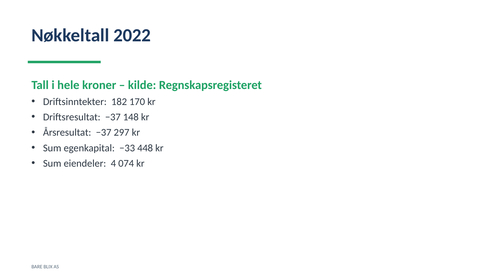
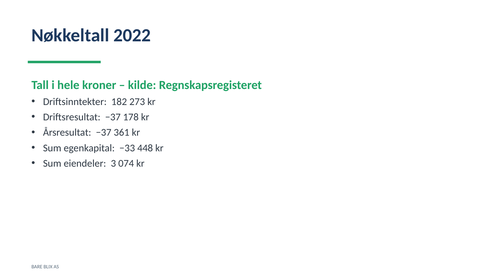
170: 170 -> 273 (137, 102)
148: 148 -> 178 (131, 117)
297: 297 -> 361 (122, 132)
4: 4 -> 3 (113, 163)
